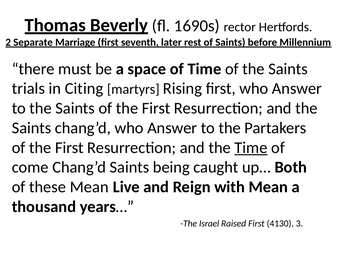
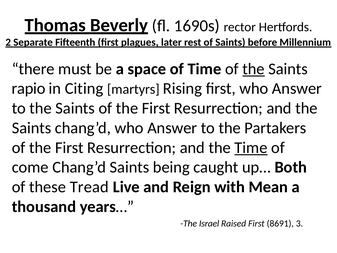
Marriage: Marriage -> Fifteenth (75, 42)
seventh: seventh -> plagues (140, 42)
the underline: none -> present (254, 69)
trials: trials -> rapio (28, 88)
these Mean: Mean -> Tread (89, 187)
4130: 4130 -> 8691 (280, 223)
